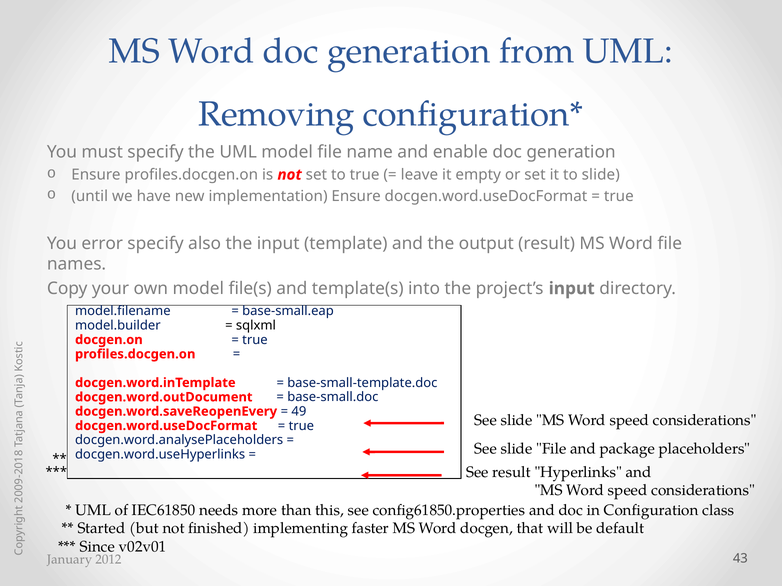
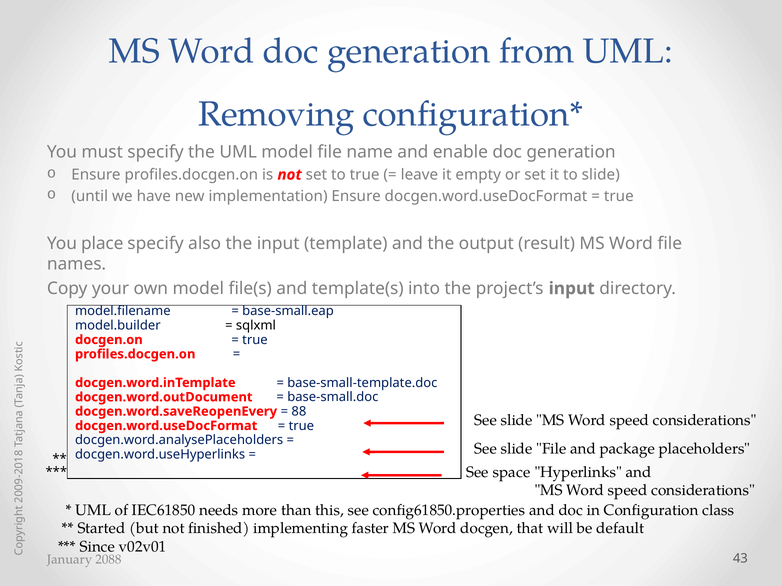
error: error -> place (102, 244)
49: 49 -> 88 (299, 412)
See result: result -> space (512, 473)
2012: 2012 -> 2088 (108, 560)
